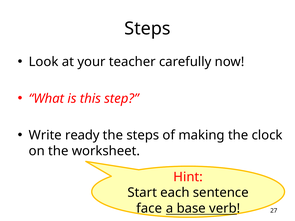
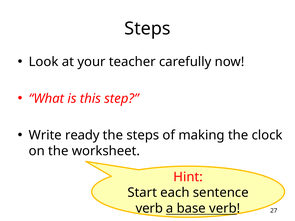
face: face -> verb (149, 209)
